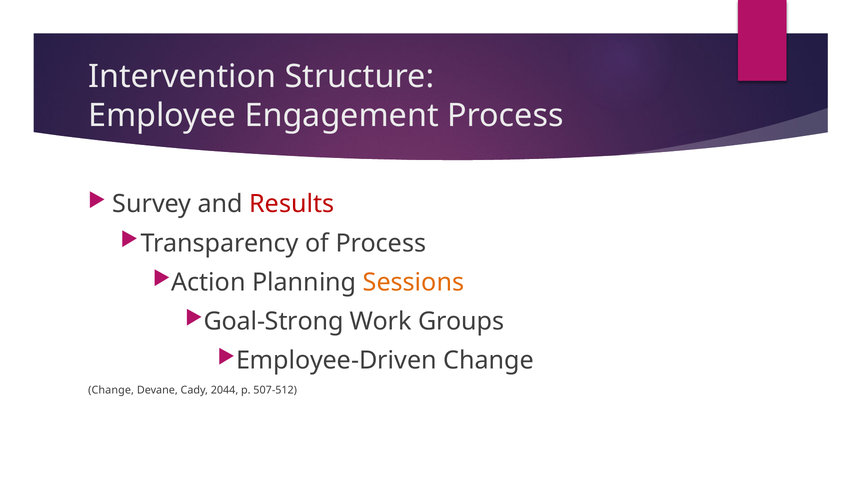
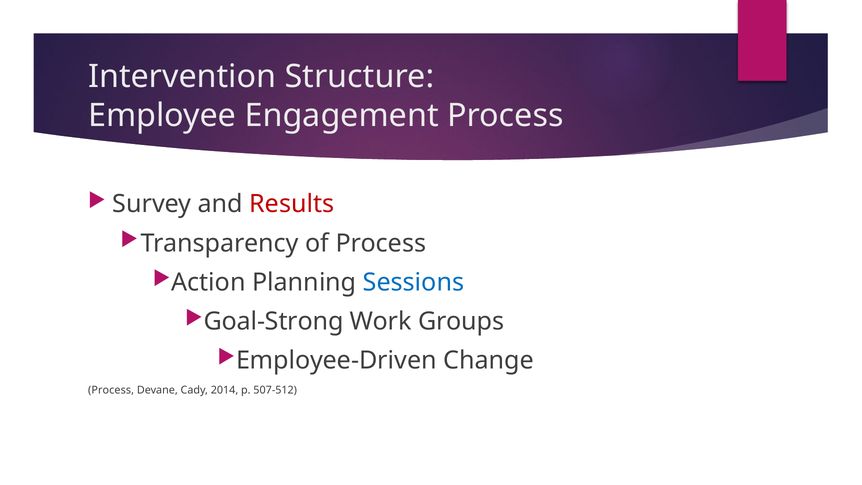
Sessions colour: orange -> blue (414, 282)
Change: Change -> Process (111, 390)
2044: 2044 -> 2014 (225, 390)
